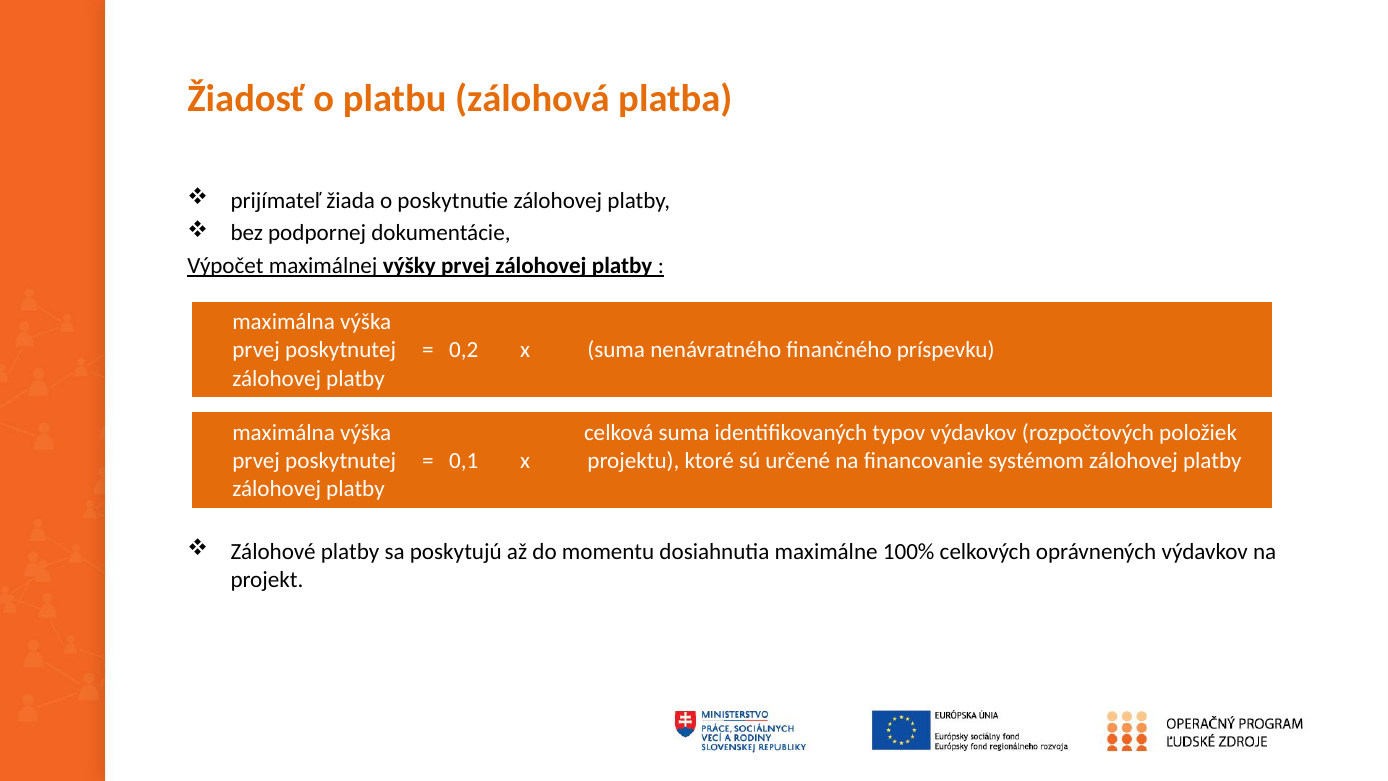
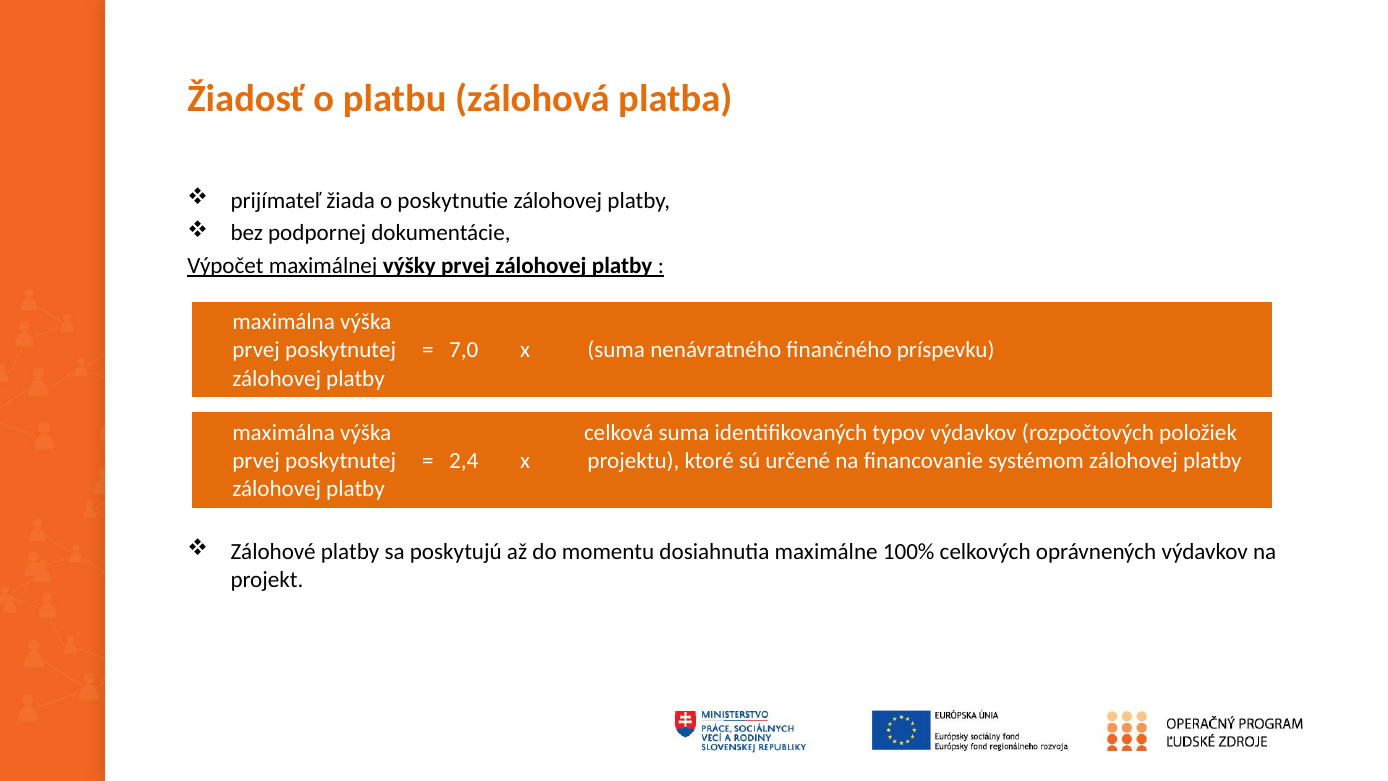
0,2: 0,2 -> 7,0 (464, 350)
0,1: 0,1 -> 2,4 (464, 461)
